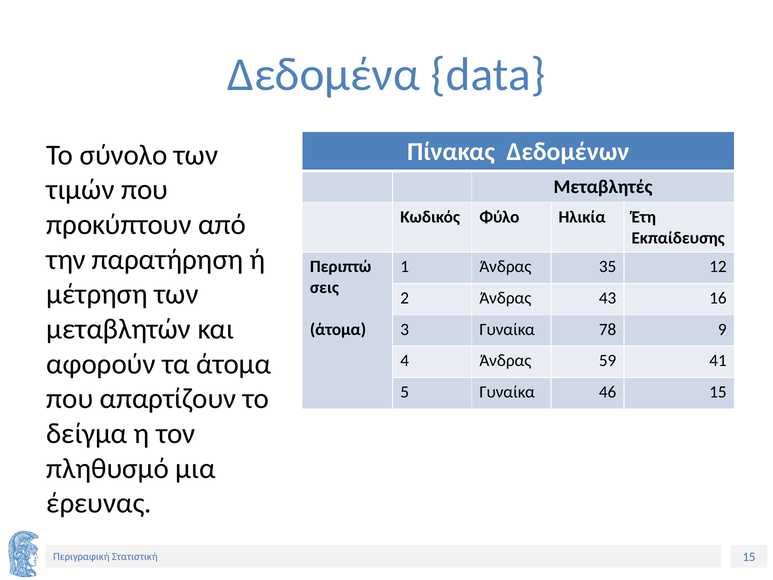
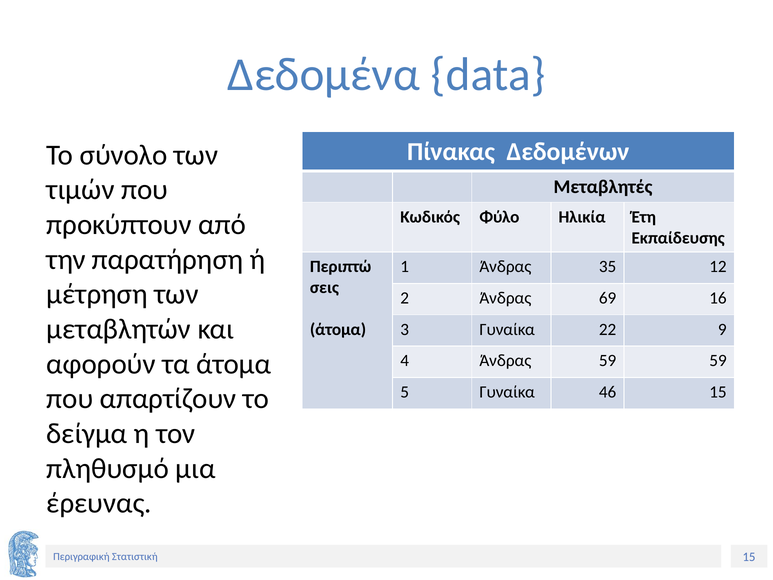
43: 43 -> 69 (608, 298)
78: 78 -> 22 (608, 329)
59 41: 41 -> 59 (718, 361)
